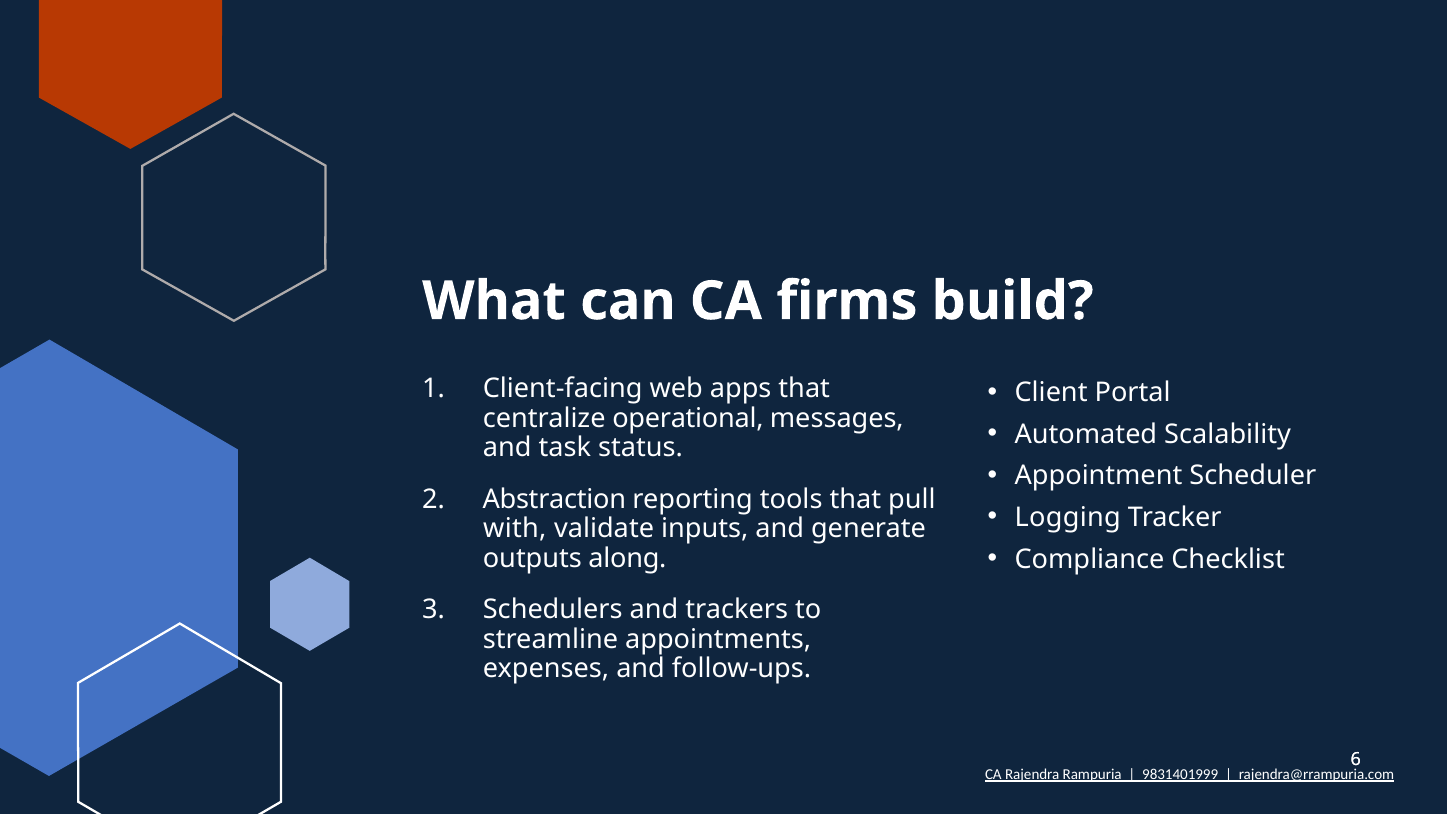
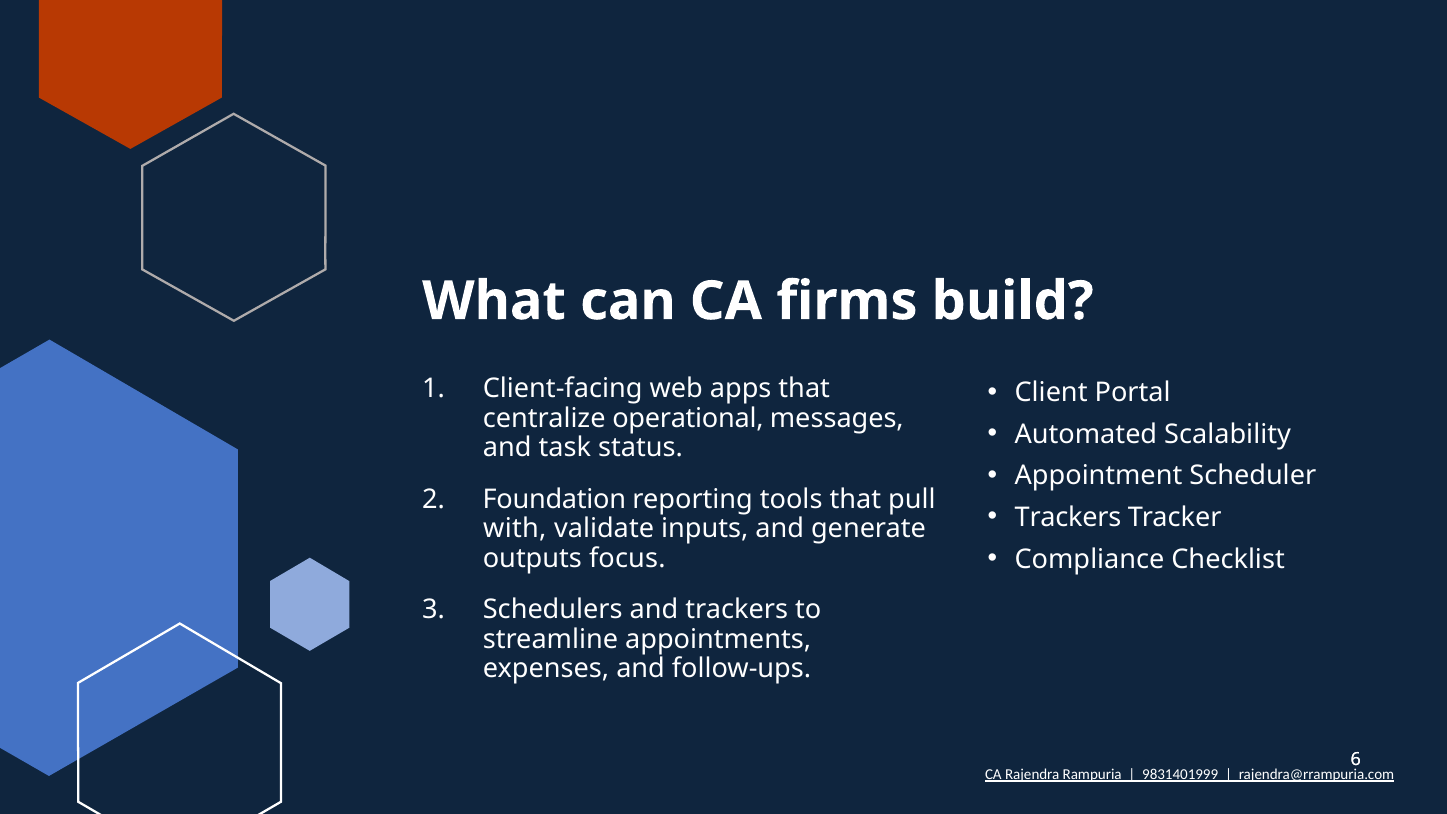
Abstraction: Abstraction -> Foundation (554, 499)
Logging: Logging -> Trackers (1068, 517)
along: along -> focus (627, 558)
